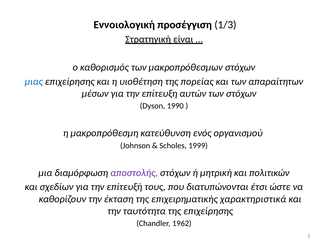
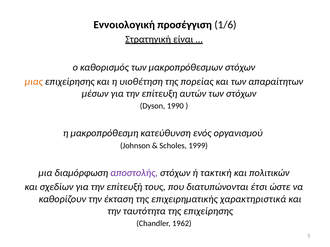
1/3: 1/3 -> 1/6 (225, 25)
μιας colour: blue -> orange (34, 82)
μητρική: μητρική -> τακτική (216, 173)
